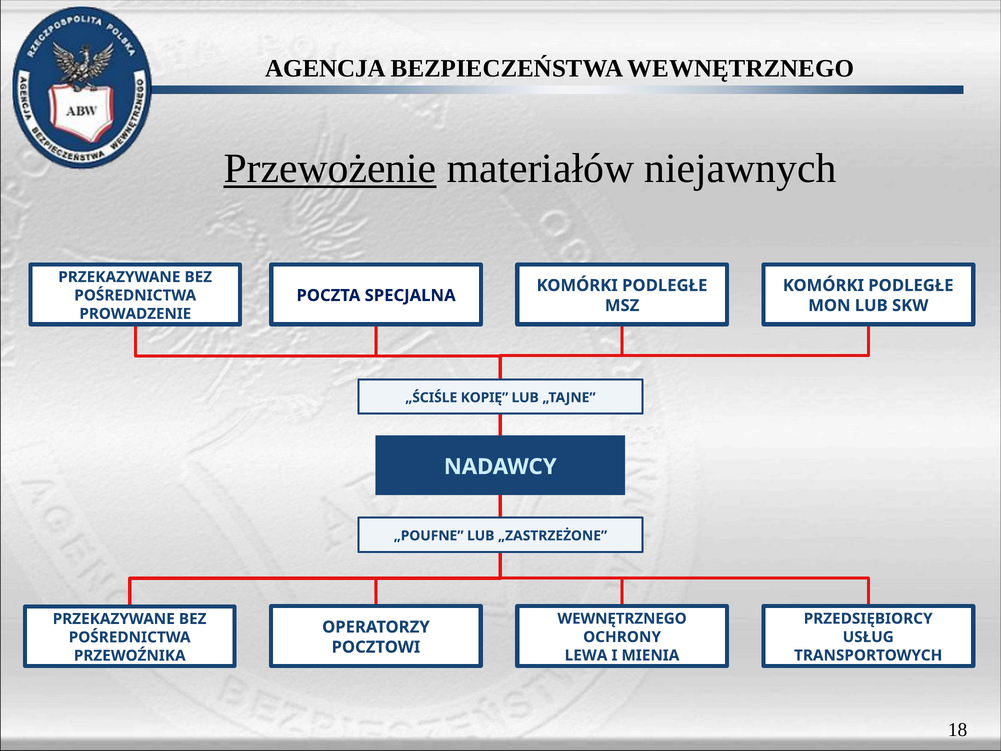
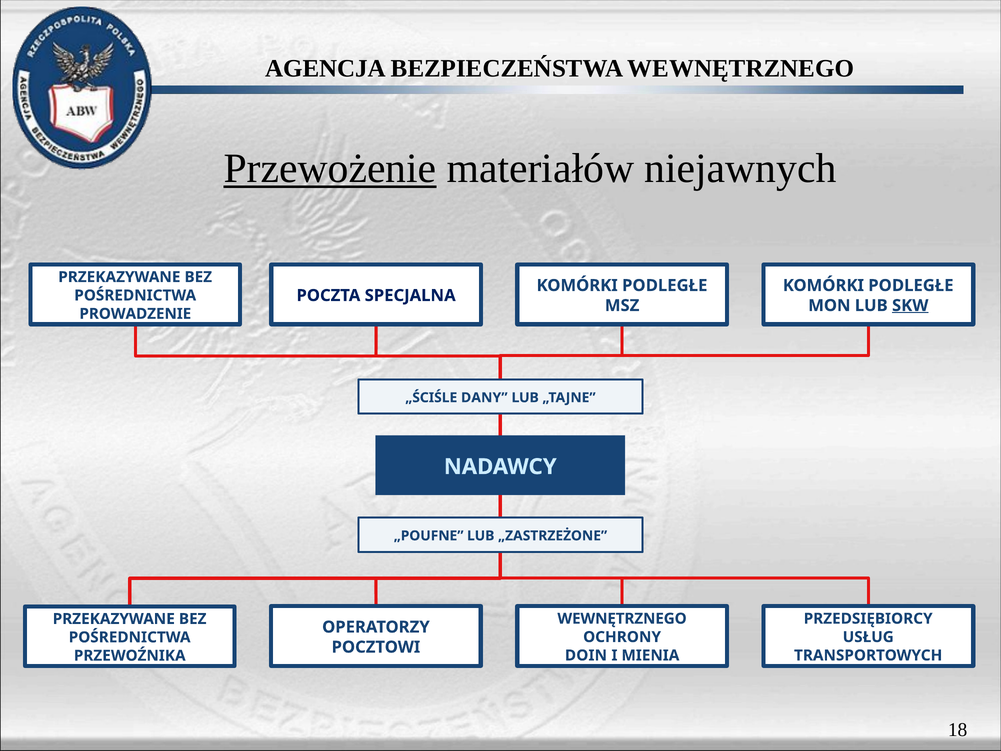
SKW underline: none -> present (910, 305)
KOPIĘ: KOPIĘ -> DANY (484, 398)
LEWA: LEWA -> DOIN (586, 655)
